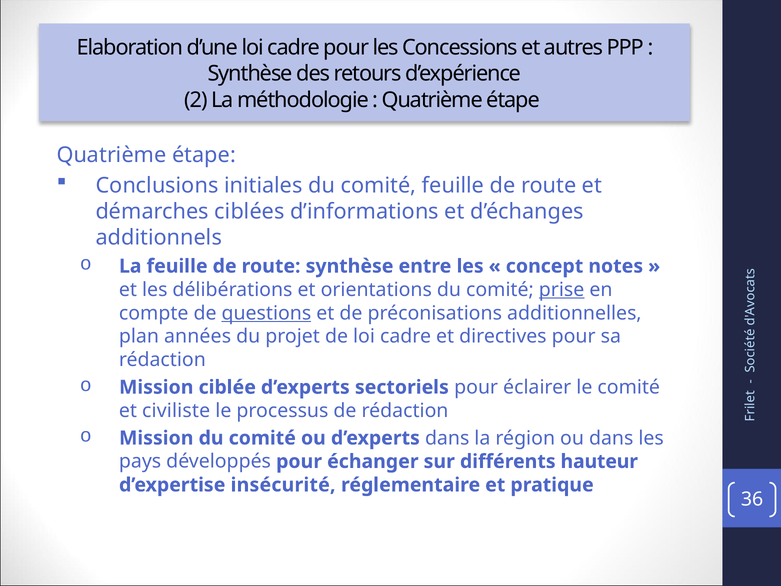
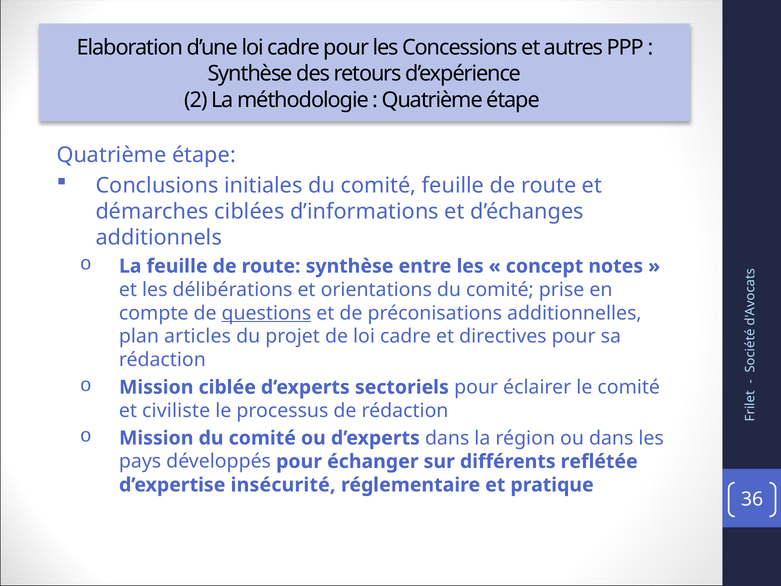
prise underline: present -> none (562, 290)
années: années -> articles (198, 336)
hauteur: hauteur -> reflétée (599, 461)
